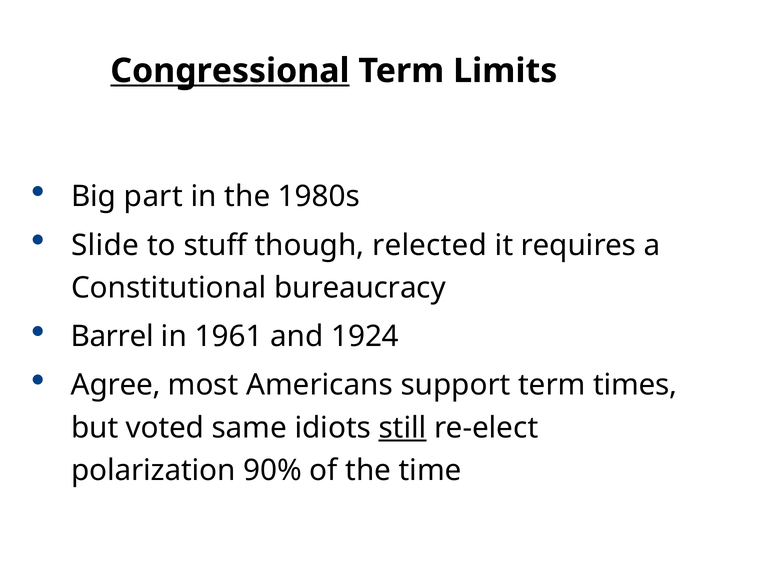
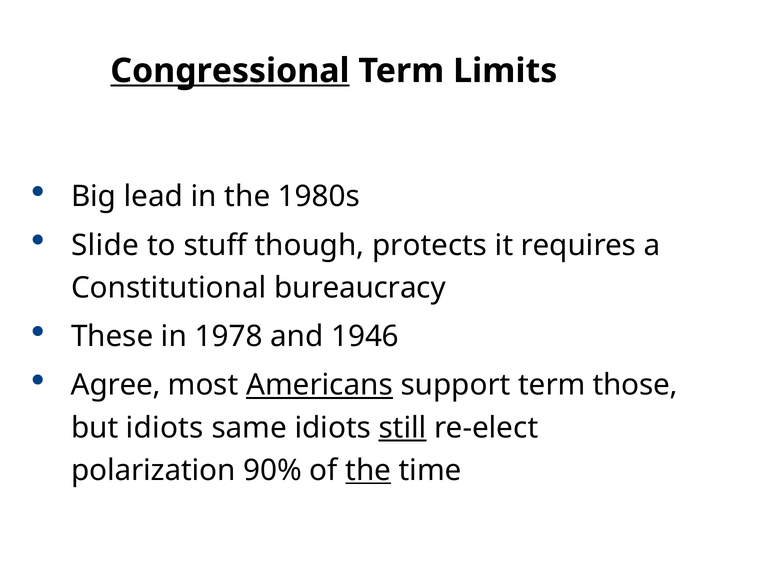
part: part -> lead (154, 197)
relected: relected -> protects (430, 245)
Barrel: Barrel -> These (112, 337)
1961: 1961 -> 1978 (229, 337)
1924: 1924 -> 1946 (365, 337)
Americans underline: none -> present (319, 385)
times: times -> those (635, 385)
but voted: voted -> idiots (165, 428)
the underline: none -> present (368, 471)
